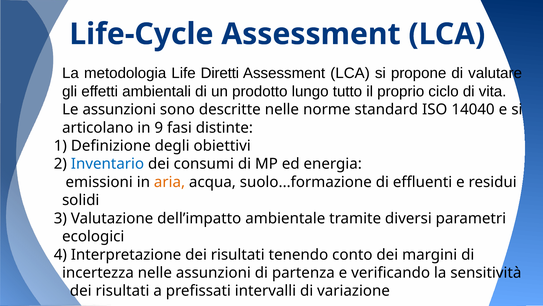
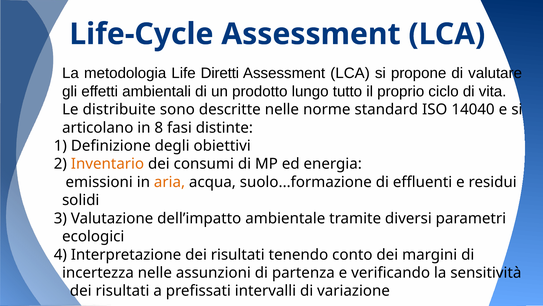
Le assunzioni: assunzioni -> distribuite (119, 109)
9: 9 -> 8 (159, 127)
Inventario colour: blue -> orange (107, 164)
